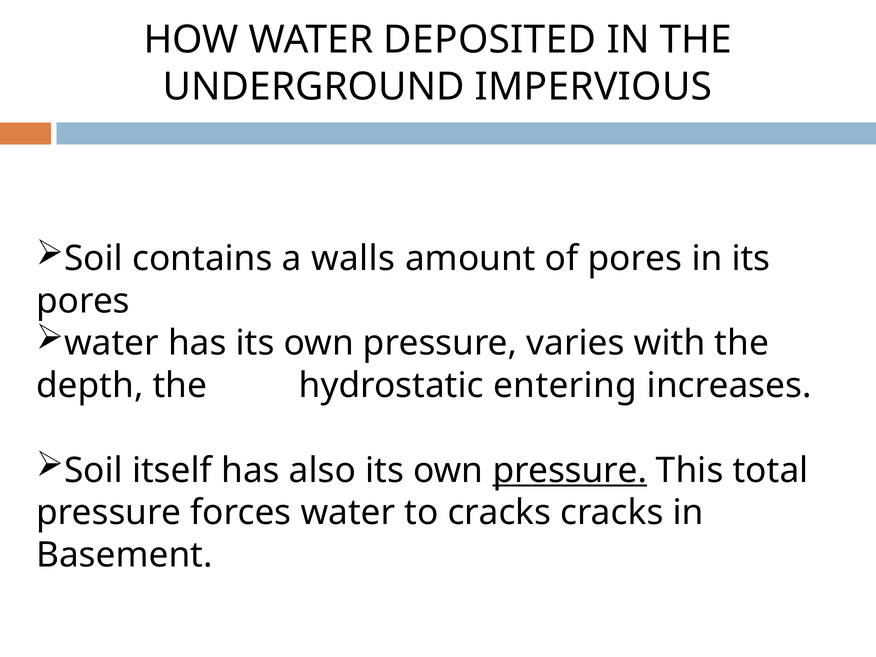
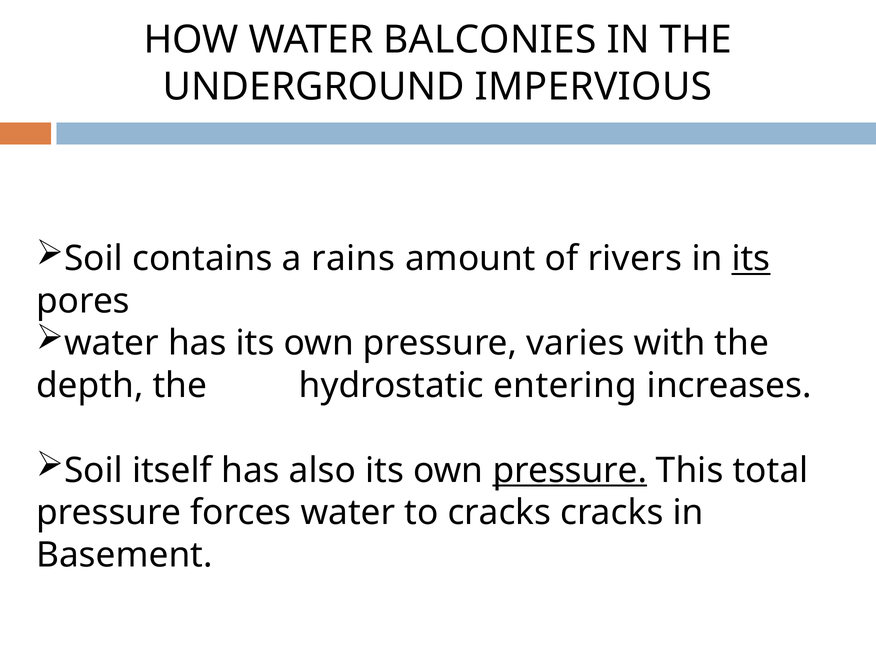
DEPOSITED: DEPOSITED -> BALCONIES (490, 40)
walls: walls -> rains (353, 259)
of pores: pores -> rivers (635, 259)
its underline: none -> present (751, 259)
